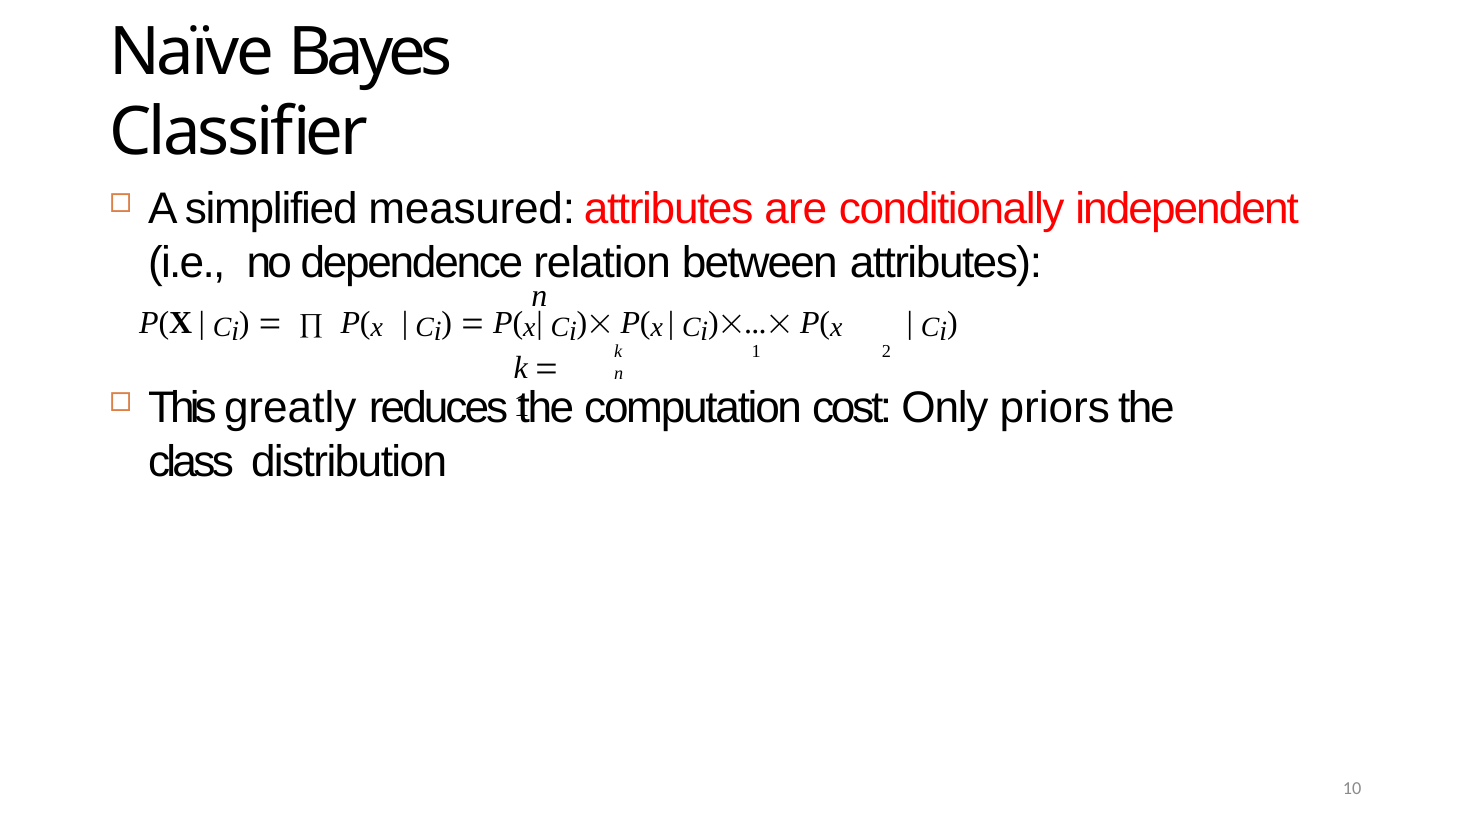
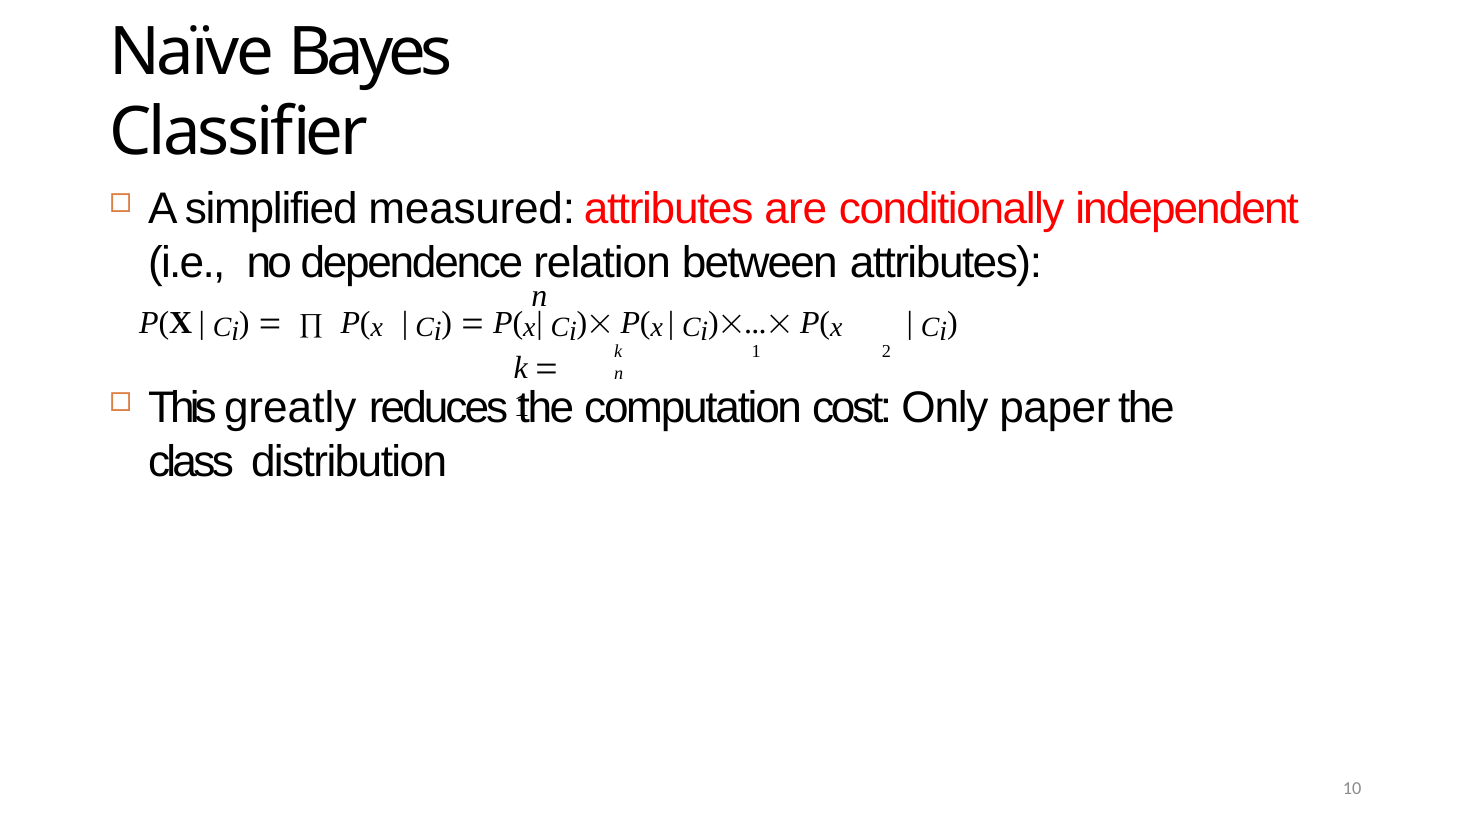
priors: priors -> paper (1055, 408)
